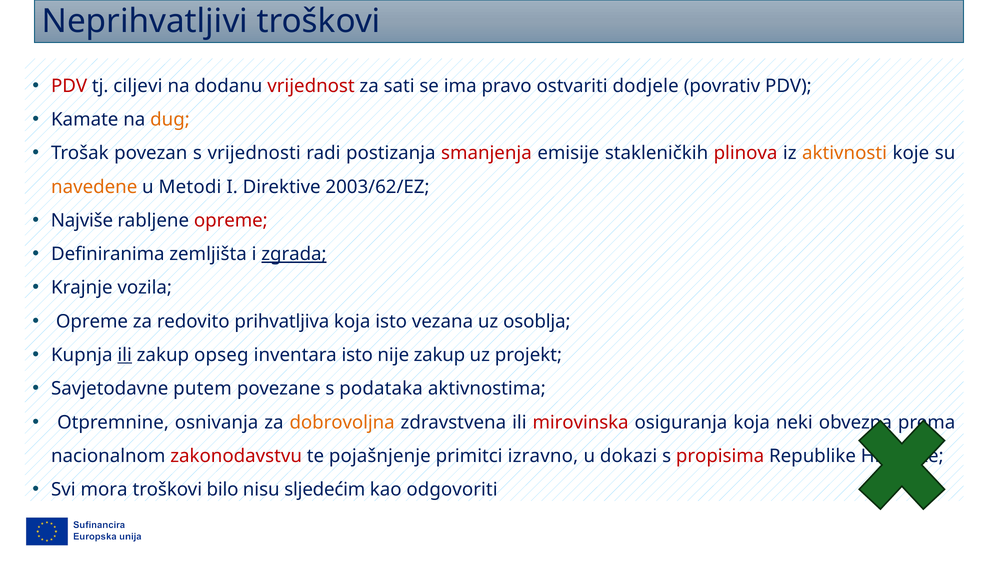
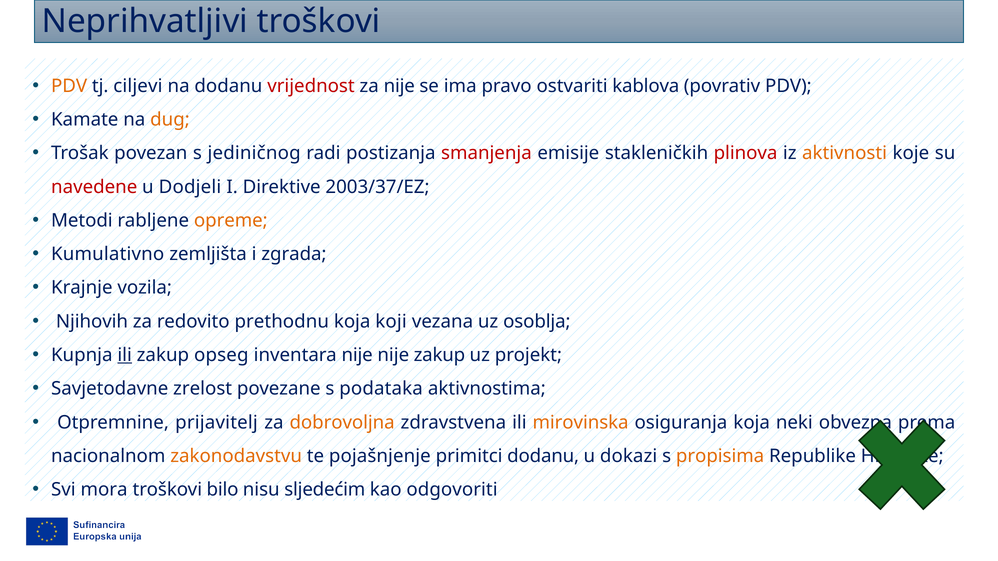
PDV colour: red -> orange (69, 86)
za sati: sati -> nije (399, 86)
dodjele: dodjele -> kablova (646, 86)
vrijednosti: vrijednosti -> jediničnog (254, 153)
navedene colour: orange -> red (94, 187)
Metodi: Metodi -> Dodjeli (190, 187)
2003/62/EZ: 2003/62/EZ -> 2003/37/EZ (378, 187)
Najviše: Najviše -> Metodi (82, 221)
opreme colour: red -> orange (231, 221)
Definiranima: Definiranima -> Kumulativno (108, 254)
zgrada underline: present -> none (294, 254)
Opreme: Opreme -> Njihovih (92, 322)
prihvatljiva: prihvatljiva -> prethodnu (282, 322)
koja isto: isto -> koji (391, 322)
inventara isto: isto -> nije (357, 355)
putem: putem -> zrelost (203, 389)
osnivanja: osnivanja -> prijavitelj (217, 423)
mirovinska colour: red -> orange (581, 423)
zakonodavstvu colour: red -> orange (236, 456)
primitci izravno: izravno -> dodanu (543, 456)
propisima colour: red -> orange (720, 456)
